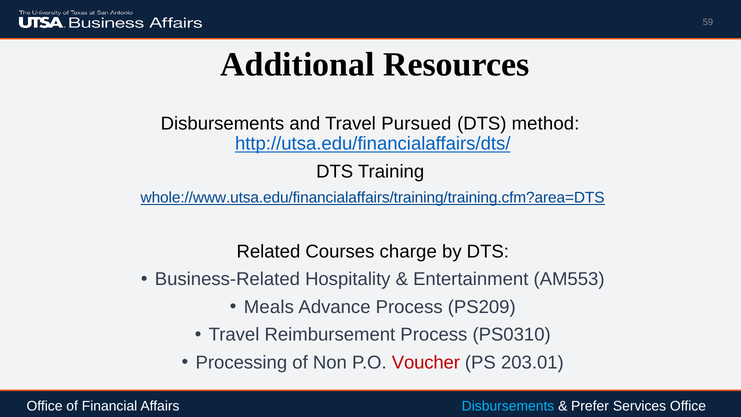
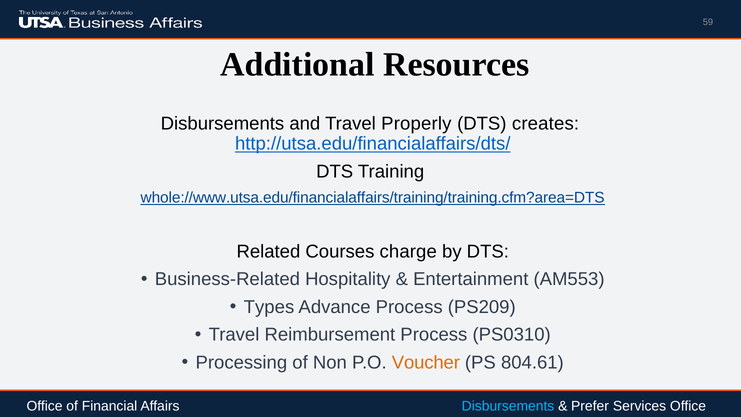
Pursued: Pursued -> Properly (416, 124)
method: method -> creates (546, 124)
Meals: Meals -> Types (269, 307)
Voucher colour: red -> orange (426, 362)
203.01: 203.01 -> 804.61 (532, 362)
